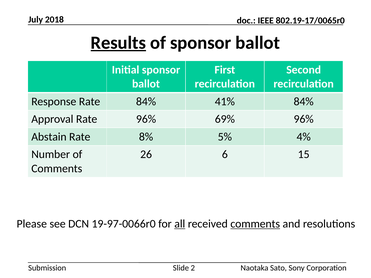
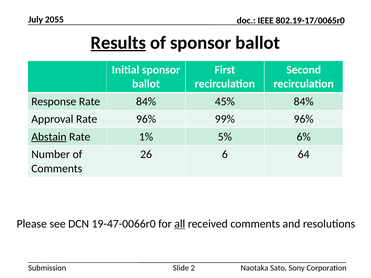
2018: 2018 -> 2055 (54, 20)
41%: 41% -> 45% (225, 102)
69%: 69% -> 99% (225, 119)
Abstain underline: none -> present (49, 137)
8%: 8% -> 1% (146, 137)
4%: 4% -> 6% (304, 137)
15: 15 -> 64 (304, 154)
19-97-0066r0: 19-97-0066r0 -> 19-47-0066r0 (124, 224)
comments underline: present -> none (255, 224)
